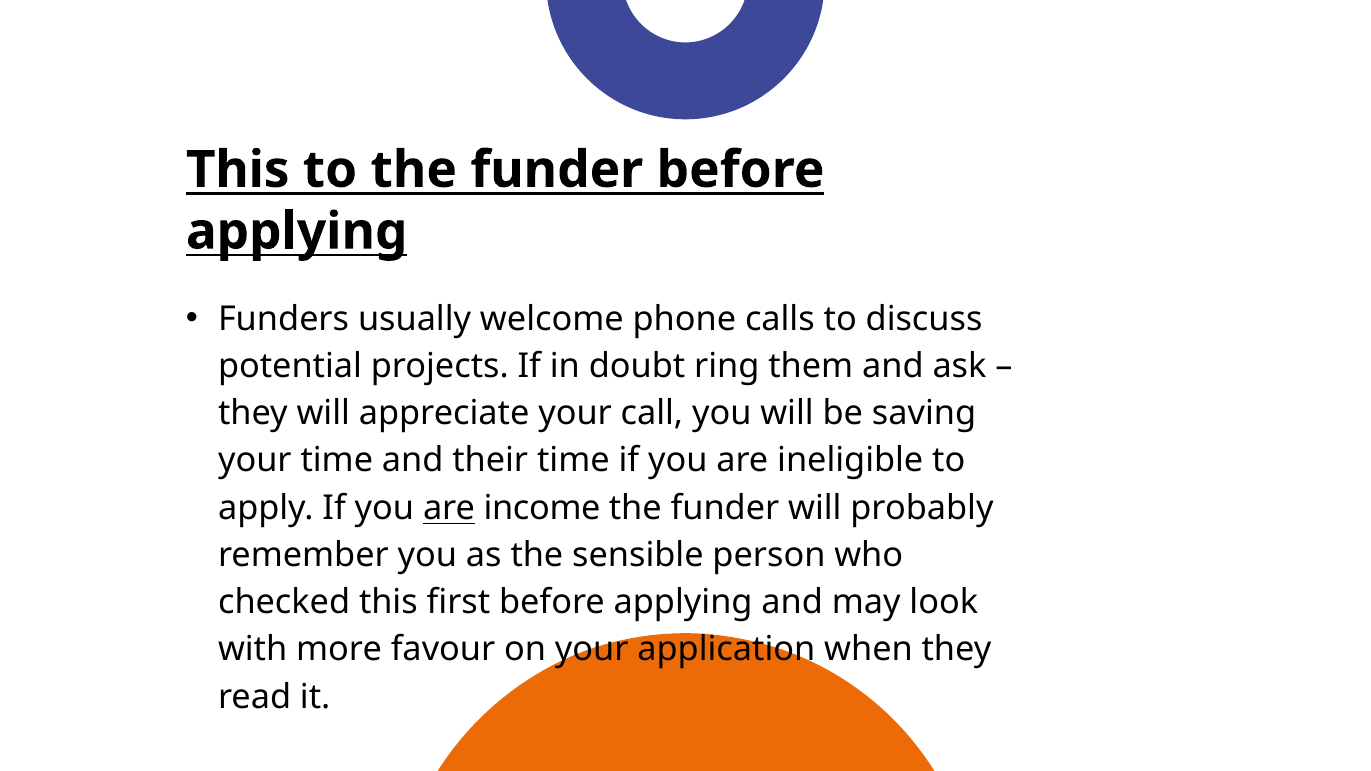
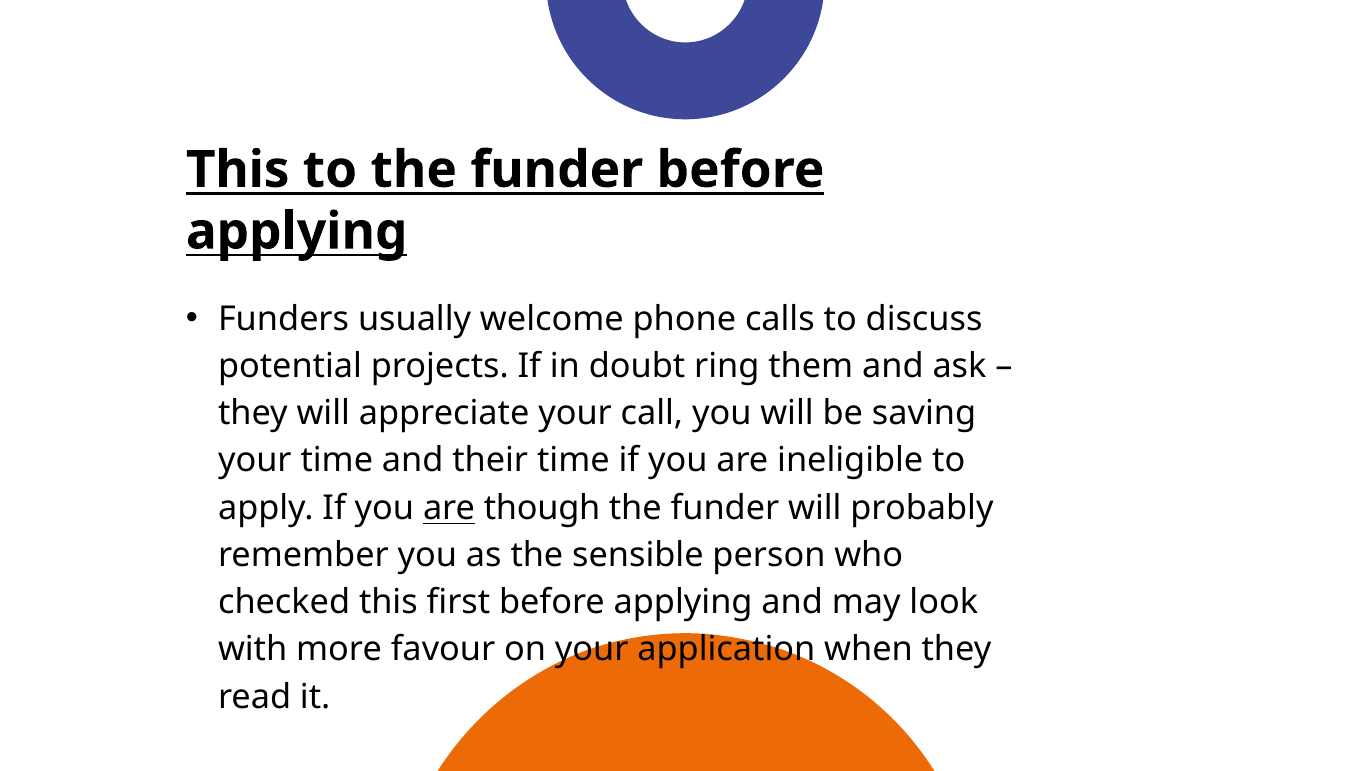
income: income -> though (542, 508)
